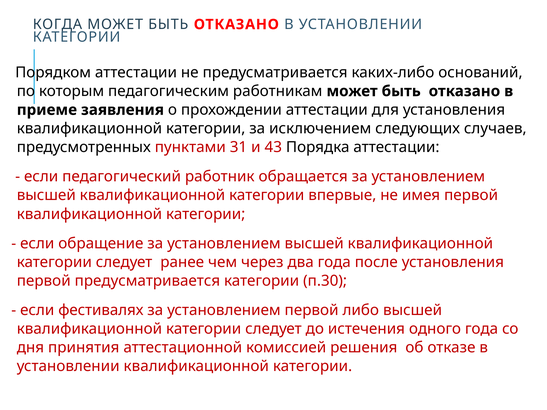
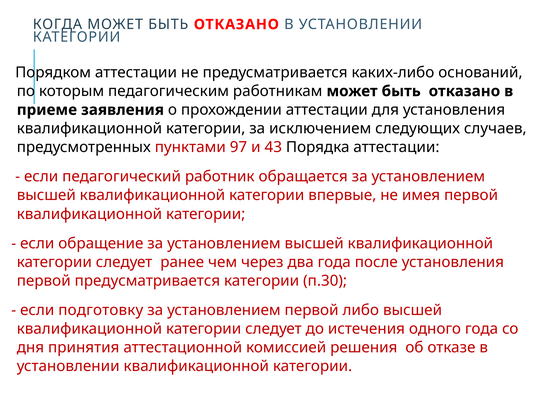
31: 31 -> 97 (238, 147)
фестивалях: фестивалях -> подготовку (101, 310)
